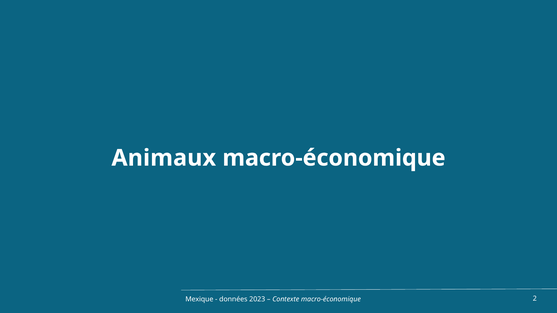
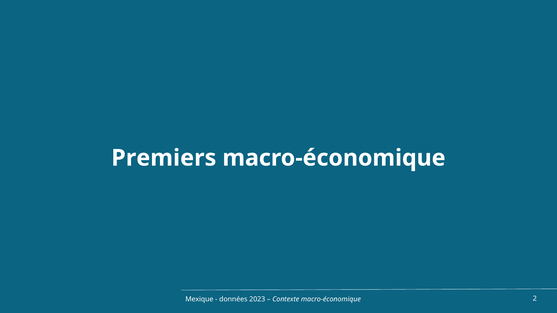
Animaux: Animaux -> Premiers (164, 158)
